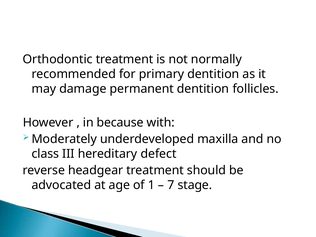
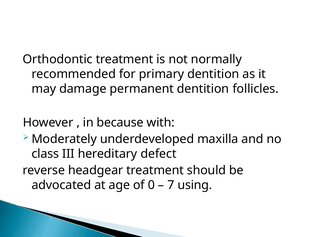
1: 1 -> 0 (151, 185)
stage: stage -> using (195, 185)
